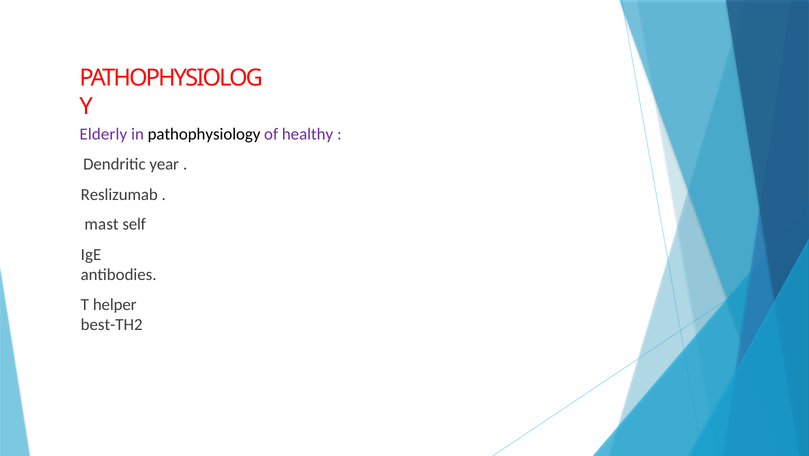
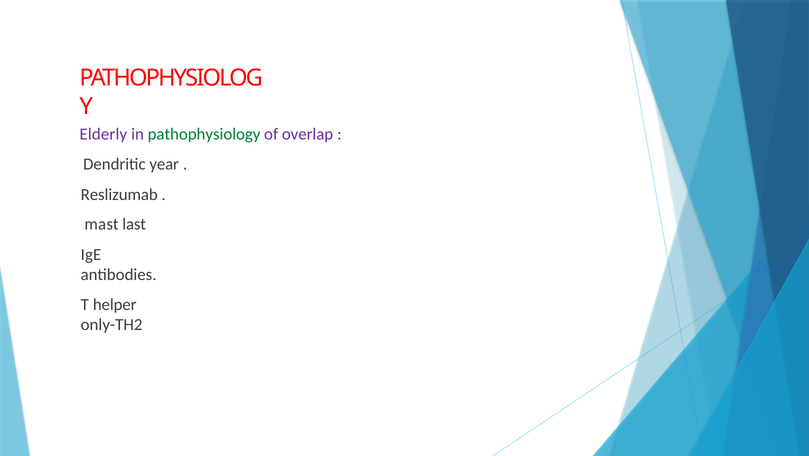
pathophysiology colour: black -> green (204, 134)
healthy: healthy -> overlap (308, 134)
self: self -> last (134, 224)
best-TH2: best-TH2 -> only-TH2 (112, 324)
